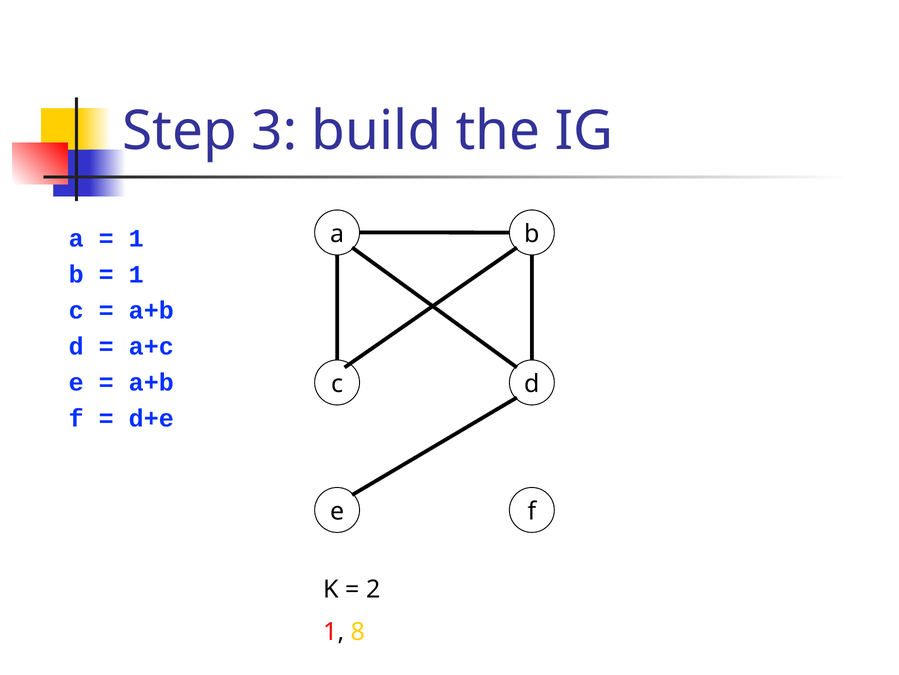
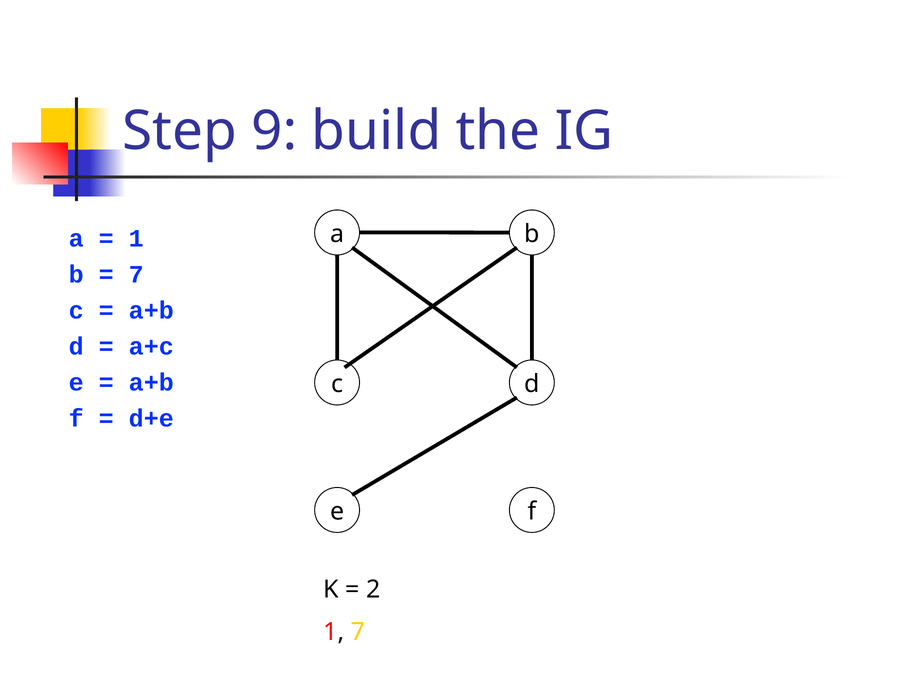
3: 3 -> 9 (274, 131)
1: 1 -> 7 (136, 274)
1 8: 8 -> 7 (358, 631)
